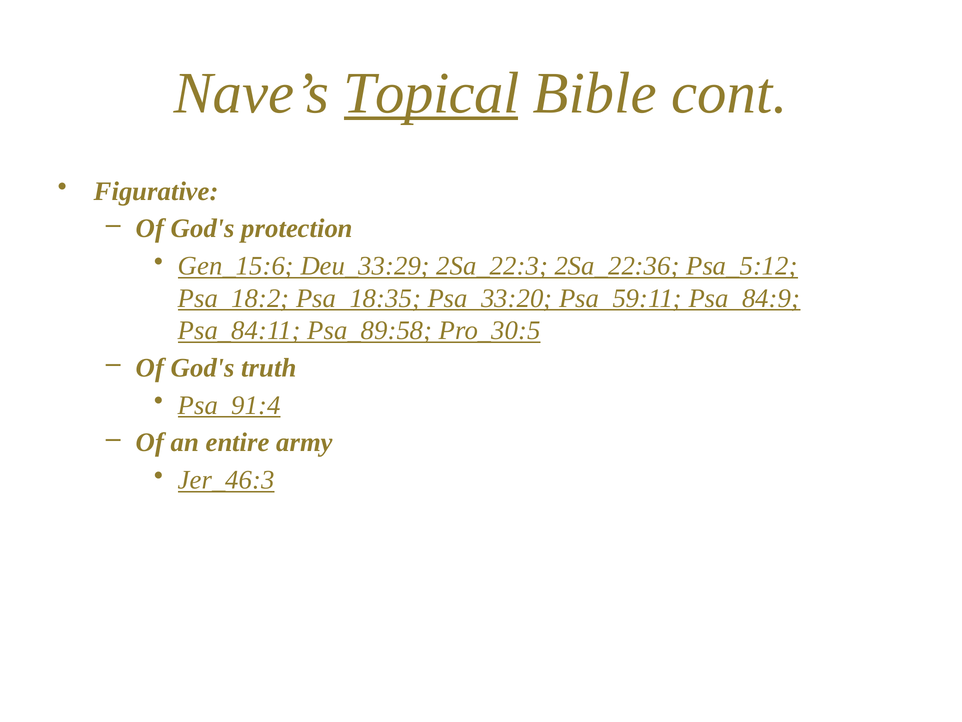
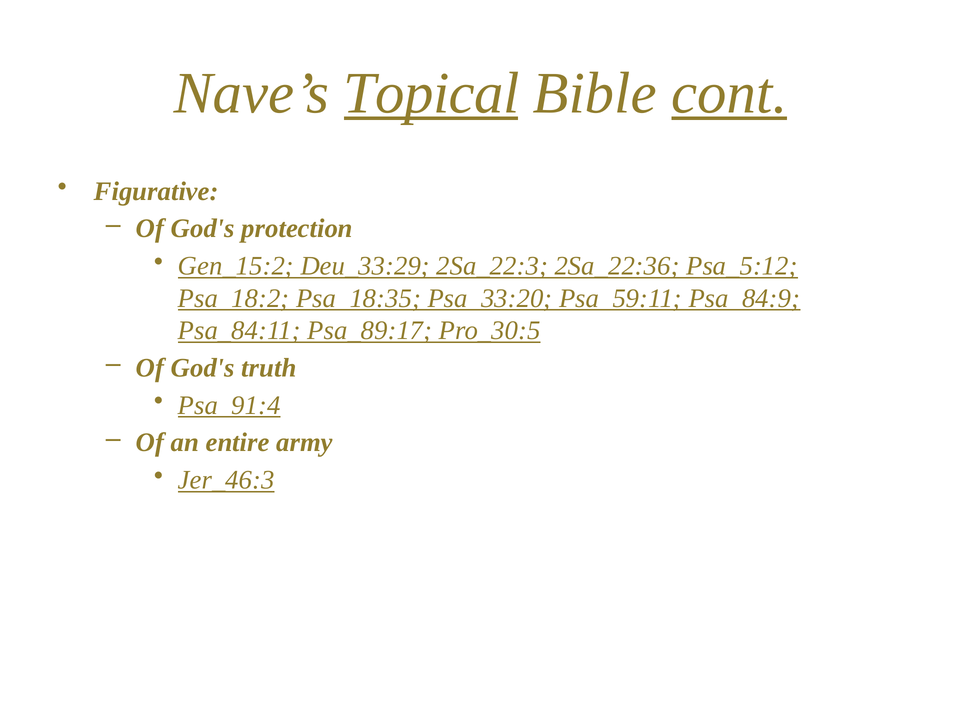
cont underline: none -> present (729, 93)
Gen_15:6: Gen_15:6 -> Gen_15:2 (236, 266)
Psa_89:58: Psa_89:58 -> Psa_89:17 (370, 330)
